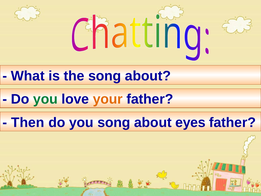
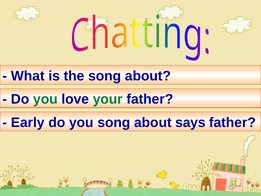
your colour: orange -> green (108, 99)
Then: Then -> Early (28, 122)
eyes: eyes -> says (190, 122)
